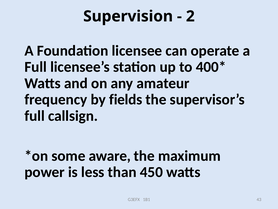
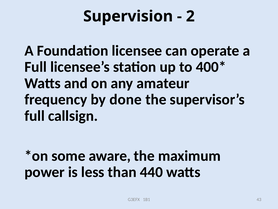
fields: fields -> done (126, 99)
450: 450 -> 440 (151, 172)
